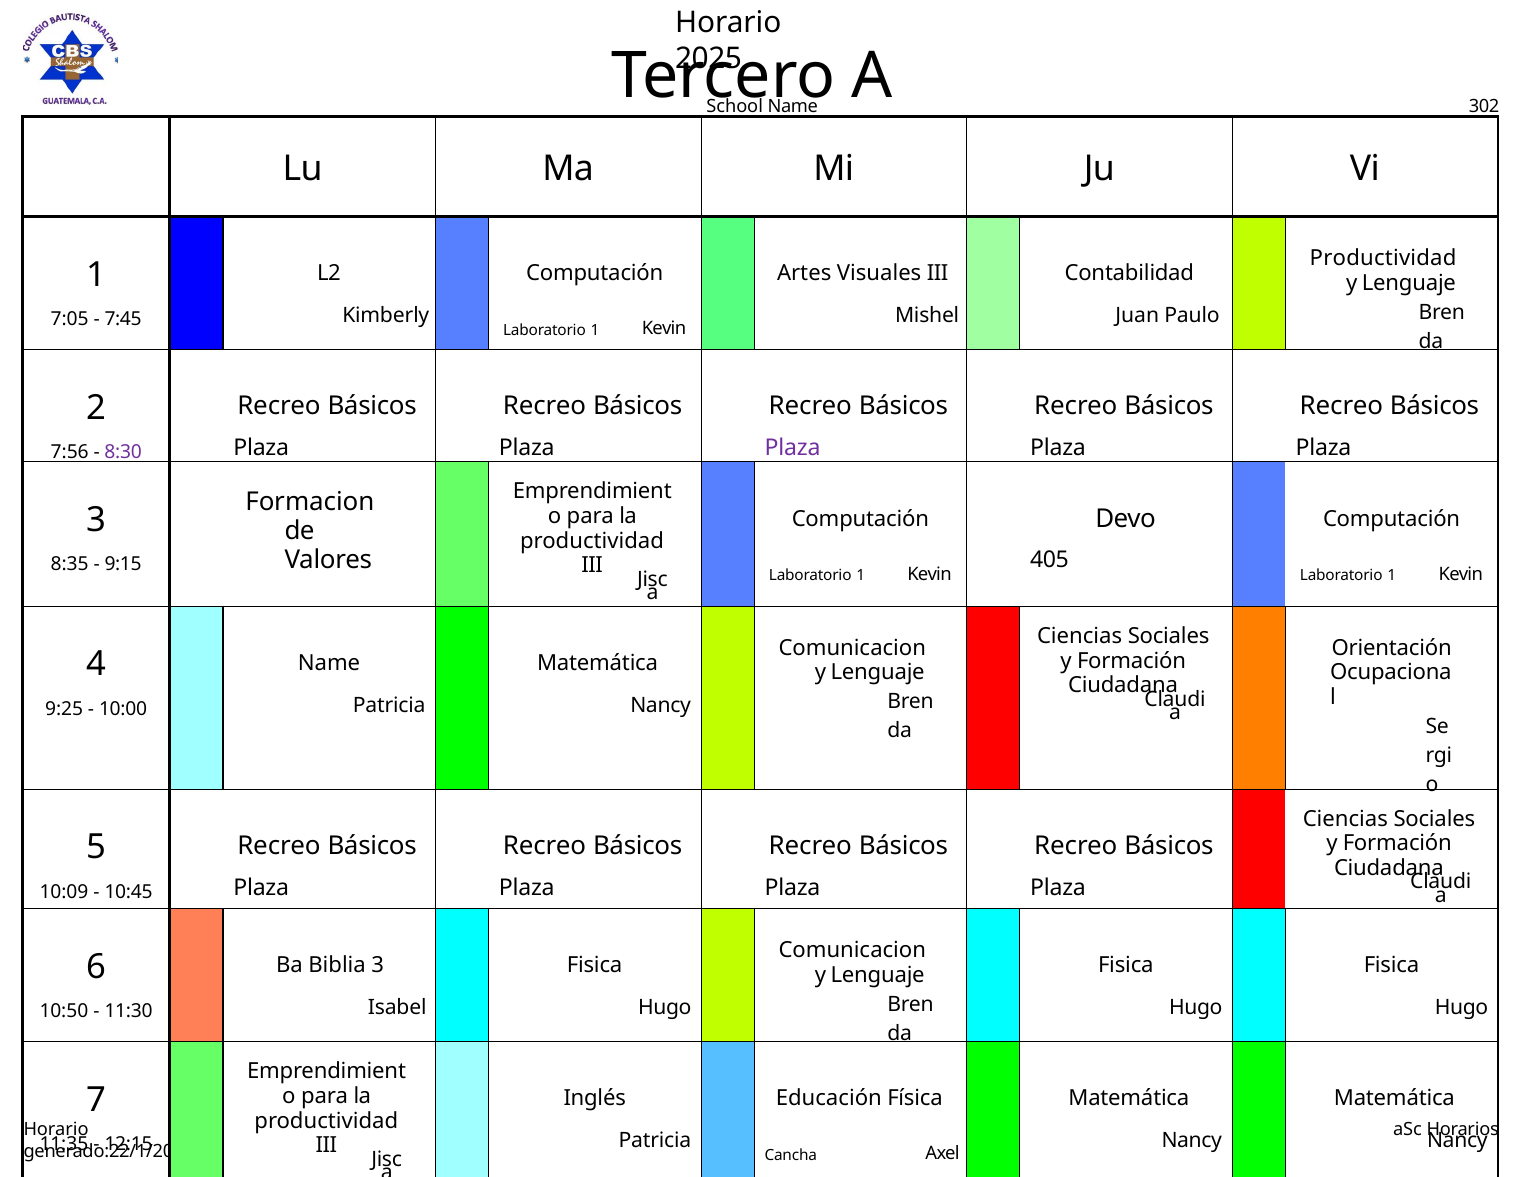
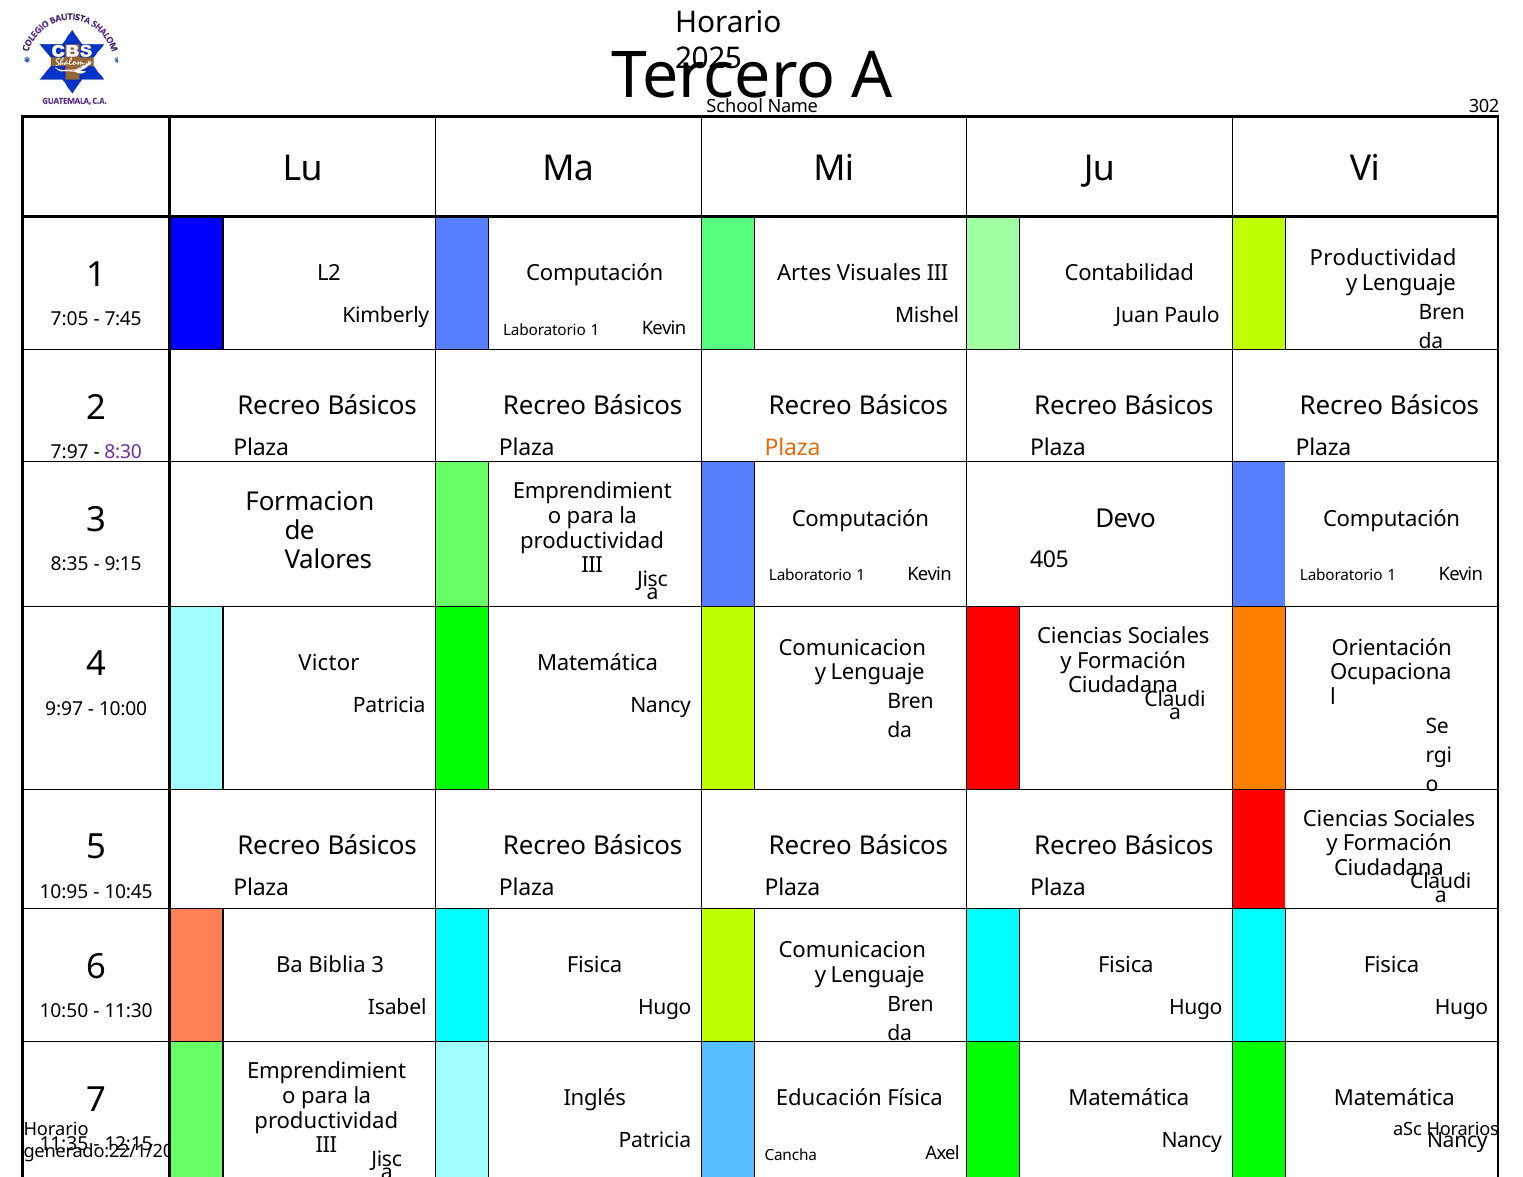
Plaza colour: purple -> orange (793, 448)
7:56: 7:56 -> 7:97 (70, 452)
Name: Name -> Victor (329, 663)
9:25: 9:25 -> 9:97 (64, 709)
10:09: 10:09 -> 10:95 (64, 892)
